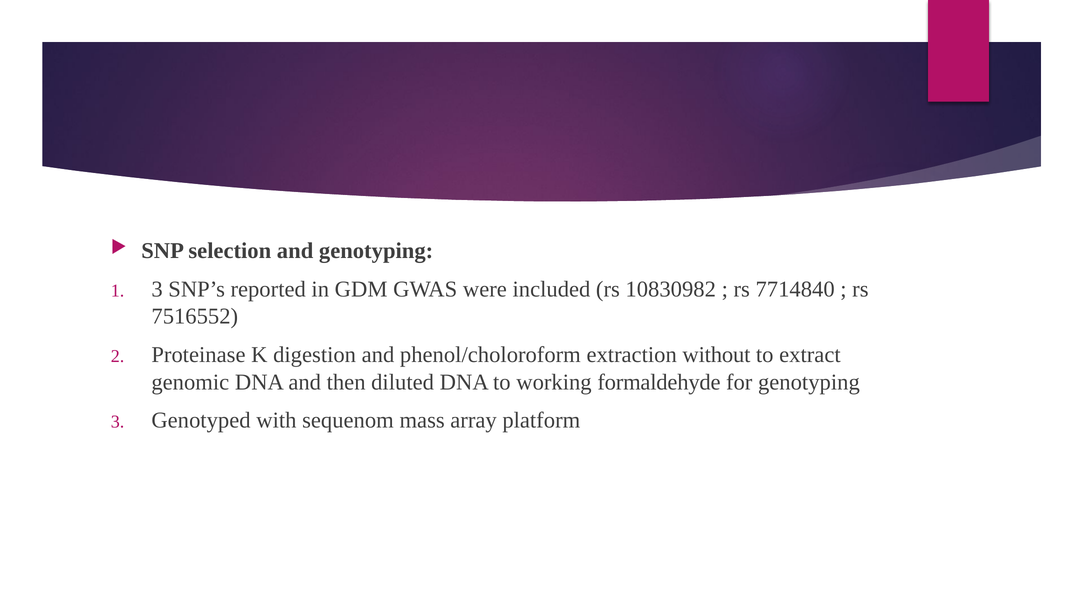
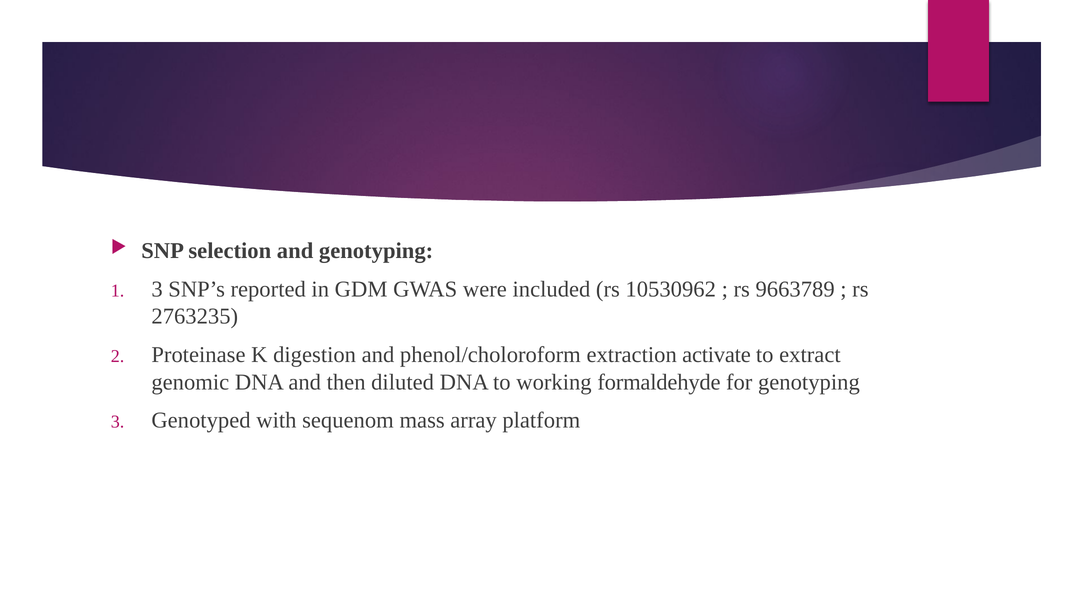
10830982: 10830982 -> 10530962 (671, 289)
7714840: 7714840 -> 9663789 (795, 289)
7516552: 7516552 -> 2763235 (195, 316)
without: without -> activate (716, 355)
